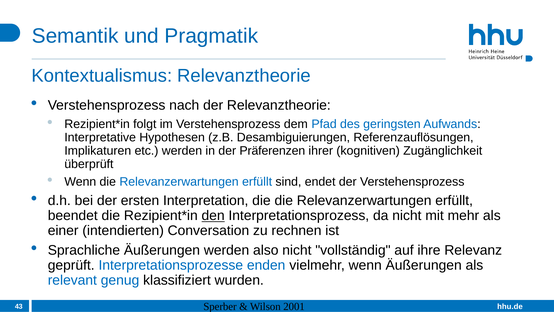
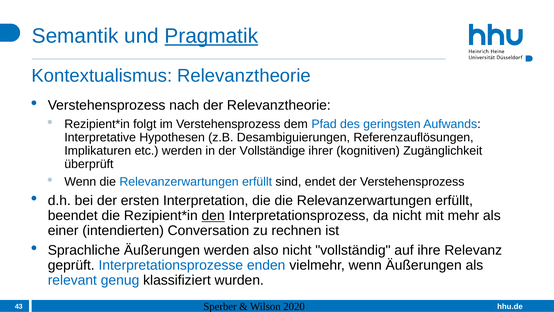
Pragmatik underline: none -> present (211, 36)
Präferenzen: Präferenzen -> Vollständige (272, 151)
2001: 2001 -> 2020 (294, 307)
